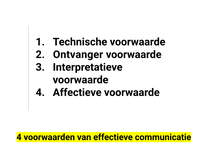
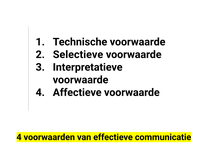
Ontvanger: Ontvanger -> Selectieve (78, 55)
